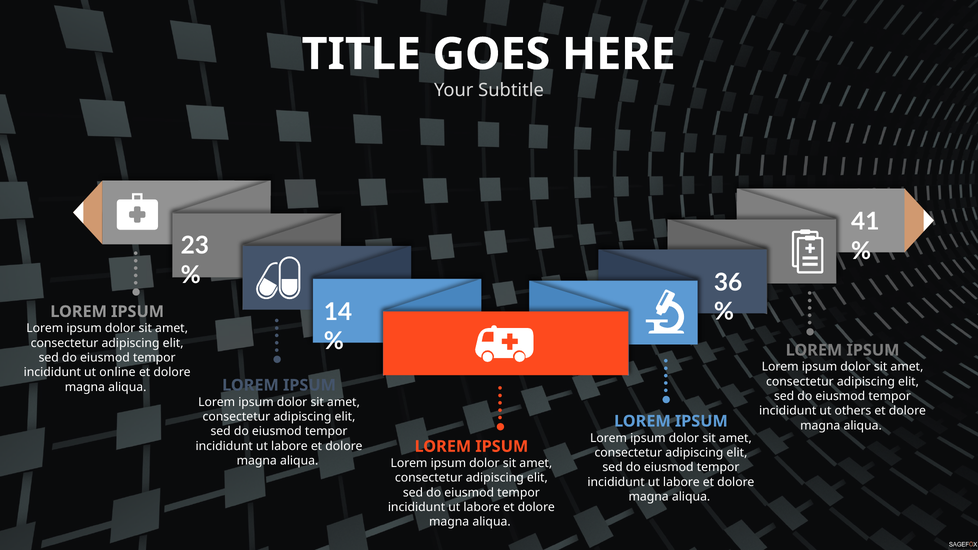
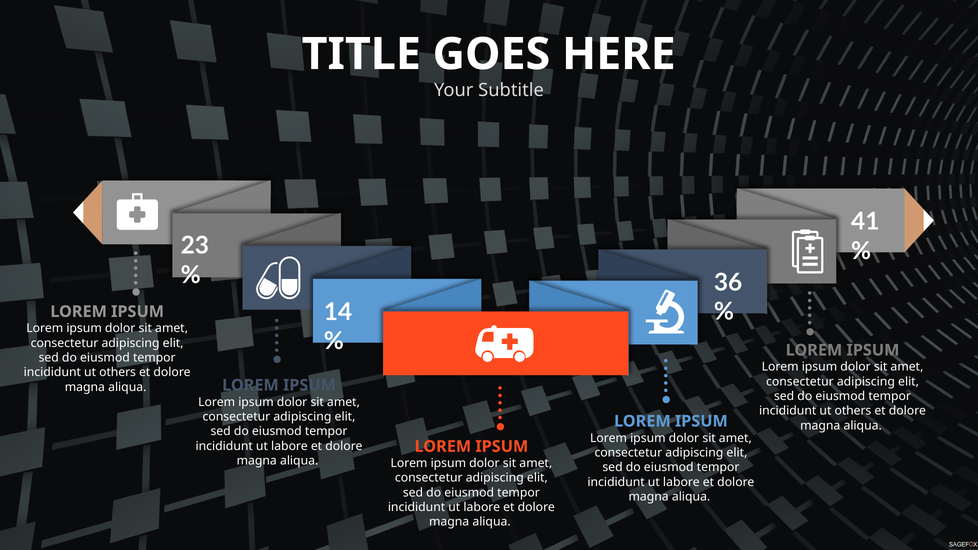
online: online -> others (118, 373)
